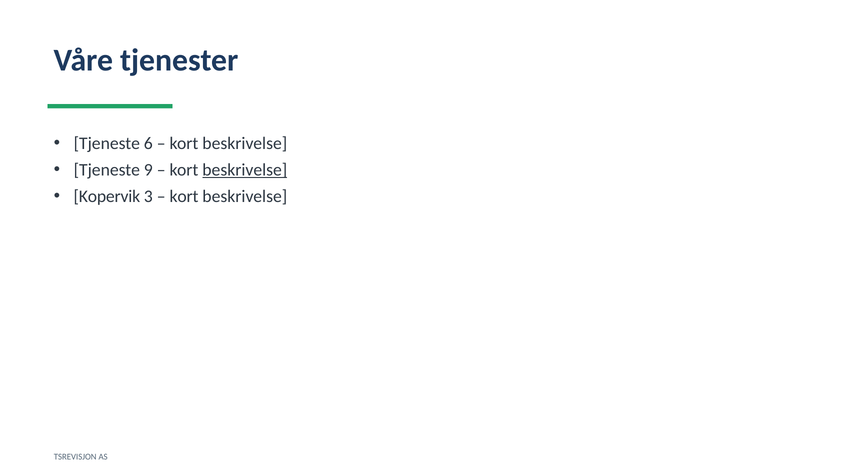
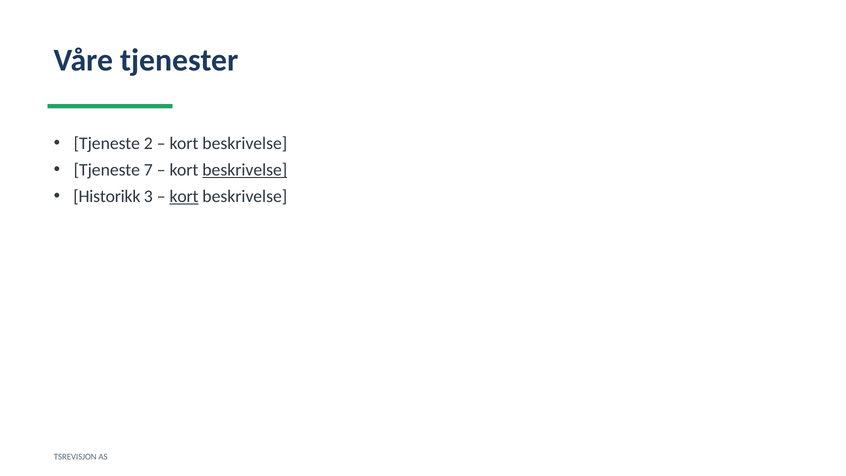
6: 6 -> 2 (148, 143)
9: 9 -> 7 (148, 170)
Kopervik: Kopervik -> Historikk (107, 196)
kort underline: none -> present (184, 196)
